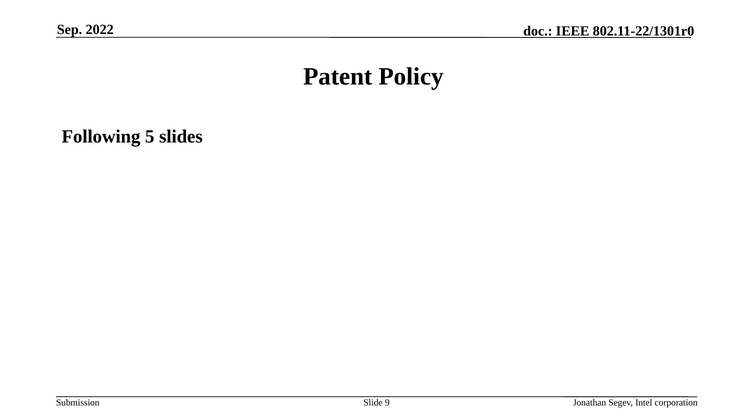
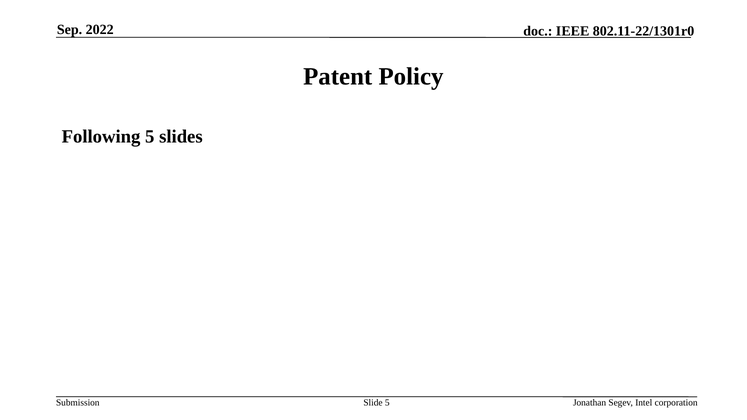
Slide 9: 9 -> 5 (387, 403)
